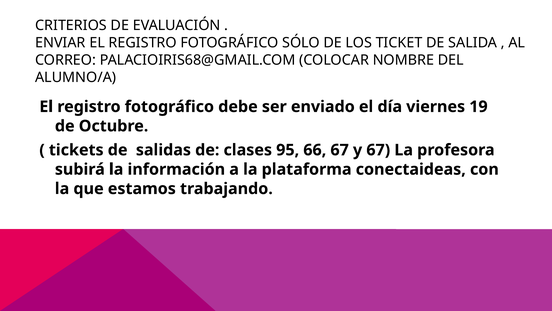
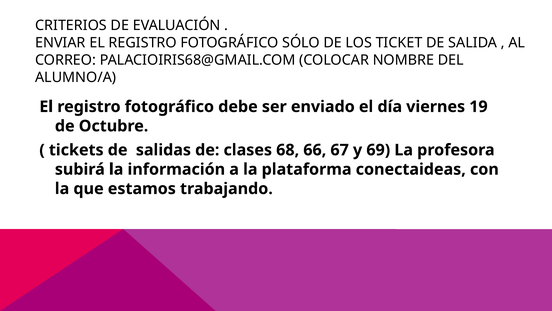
95: 95 -> 68 (288, 150)
y 67: 67 -> 69 (378, 150)
